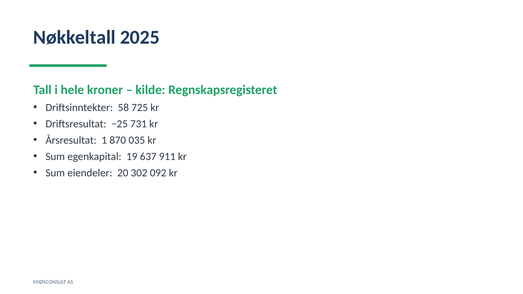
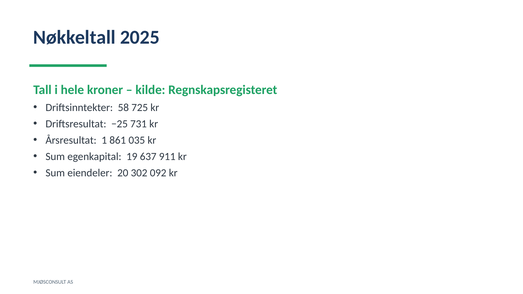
870: 870 -> 861 (118, 140)
